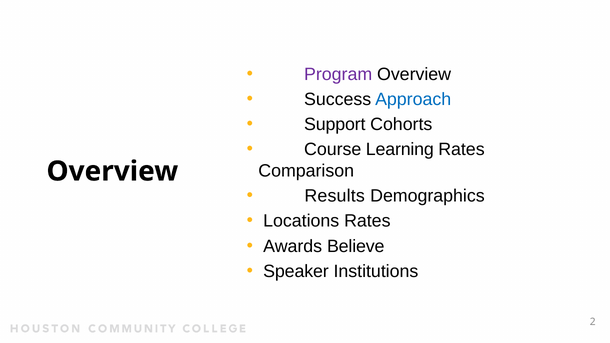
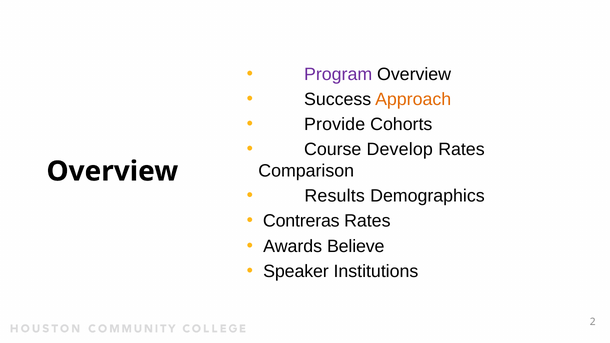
Approach colour: blue -> orange (413, 99)
Support: Support -> Provide (335, 124)
Learning: Learning -> Develop (400, 150)
Locations: Locations -> Contreras (301, 221)
